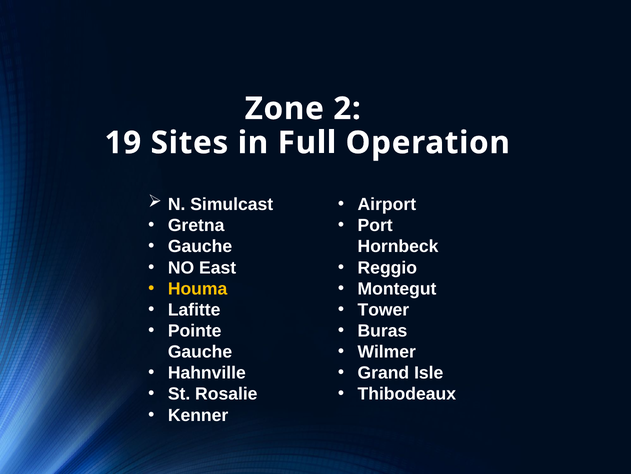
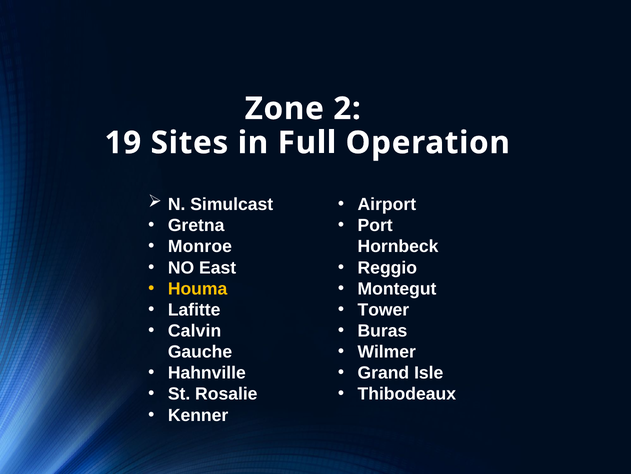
Gauche: Gauche -> Monroe (200, 246)
Pointe: Pointe -> Calvin (195, 330)
